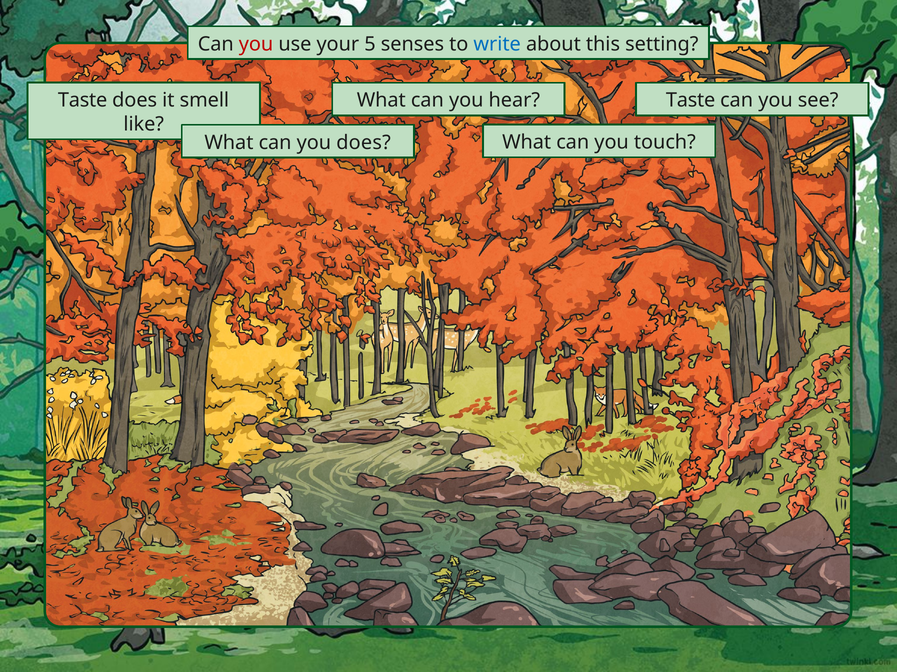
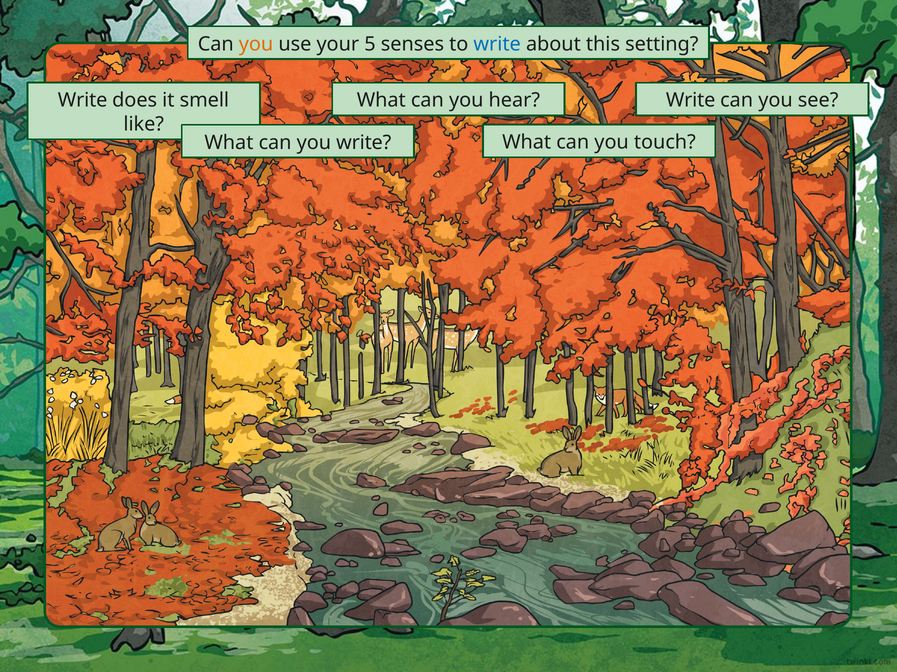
you colour: red -> orange (256, 44)
Taste: Taste -> Write (83, 101)
hear Taste: Taste -> Write (691, 101)
you does: does -> write (364, 143)
